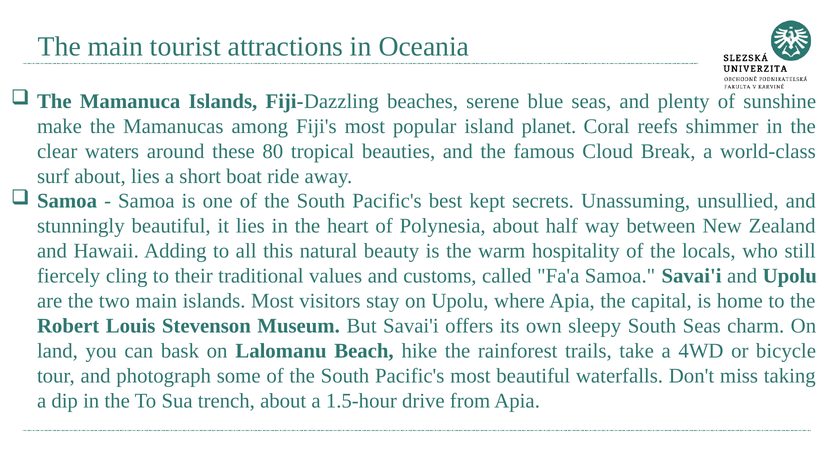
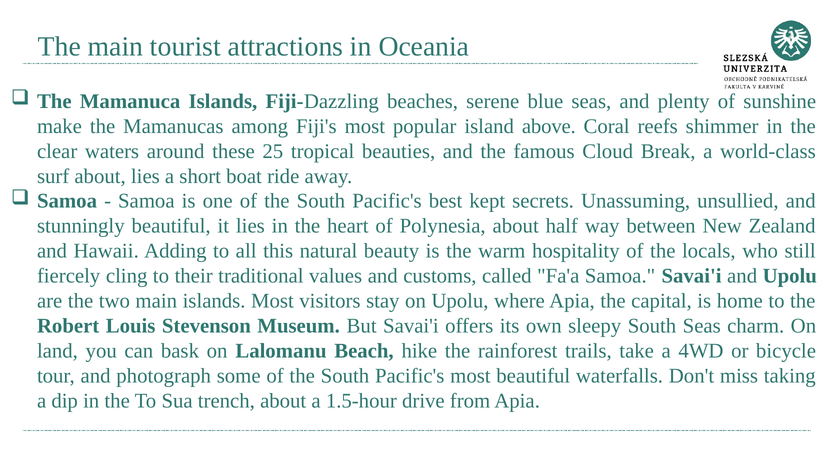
planet: planet -> above (549, 126)
80: 80 -> 25 (273, 151)
